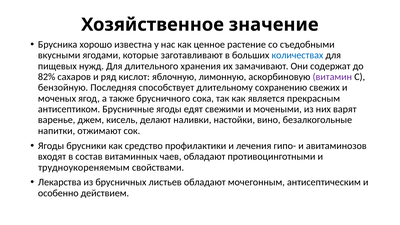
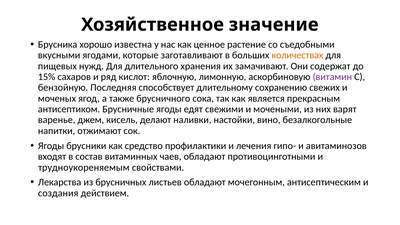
количествах colour: blue -> orange (297, 55)
82%: 82% -> 15% (47, 77)
особенно: особенно -> создания (58, 193)
